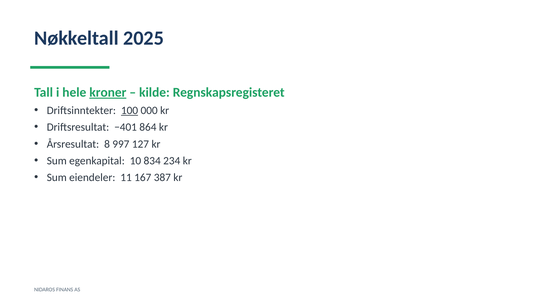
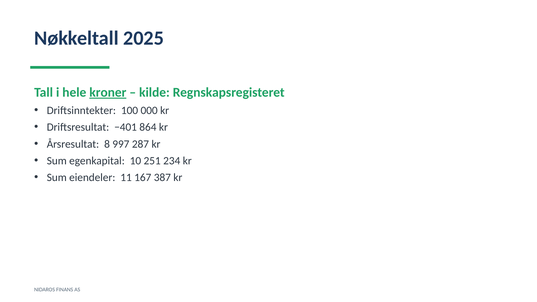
100 underline: present -> none (130, 110)
127: 127 -> 287 (140, 144)
834: 834 -> 251 (152, 161)
